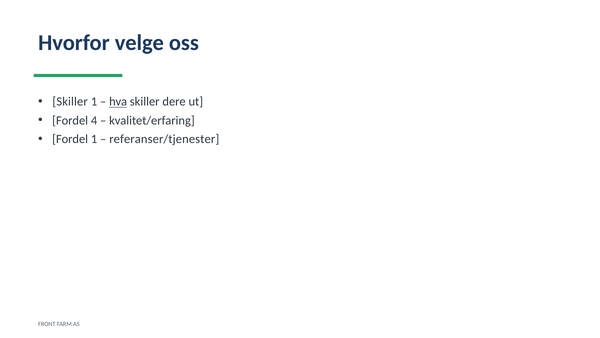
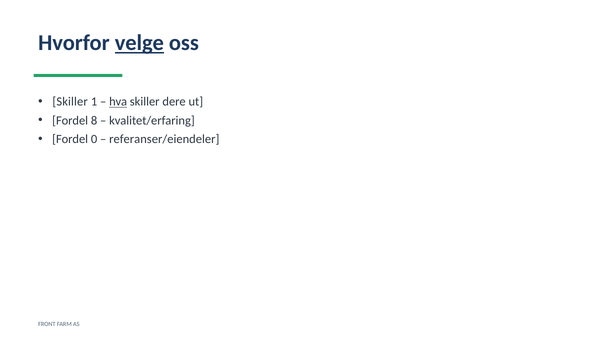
velge underline: none -> present (139, 43)
4: 4 -> 8 (94, 120)
Fordel 1: 1 -> 0 (94, 139)
referanser/tjenester: referanser/tjenester -> referanser/eiendeler (164, 139)
